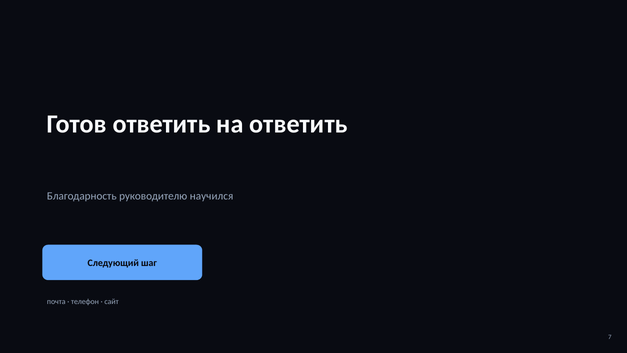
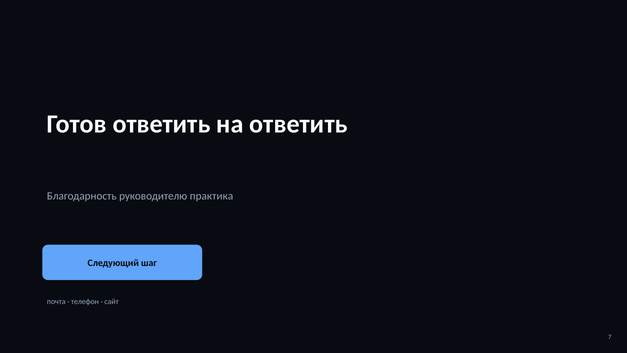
научился: научился -> практика (212, 196)
